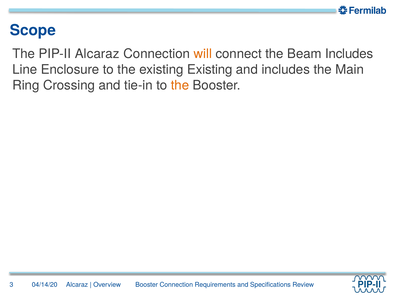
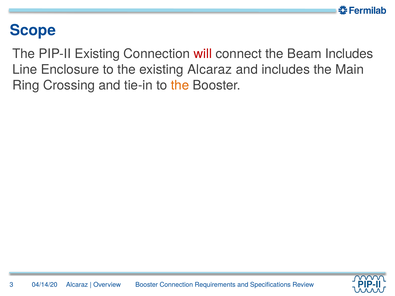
PIP-II Alcaraz: Alcaraz -> Existing (97, 54)
will colour: orange -> red (203, 54)
existing Existing: Existing -> Alcaraz (210, 70)
